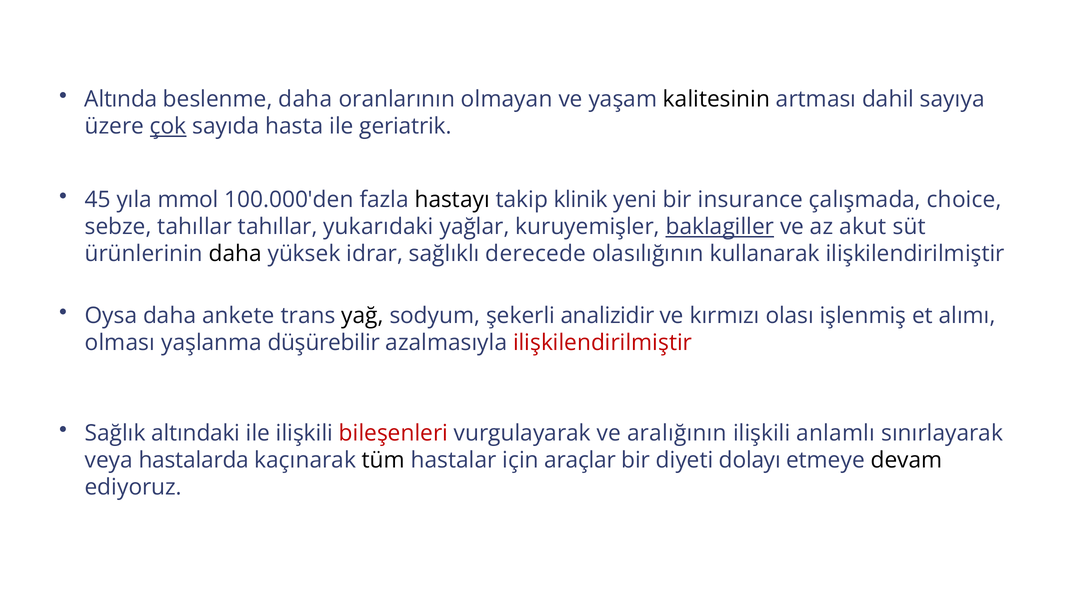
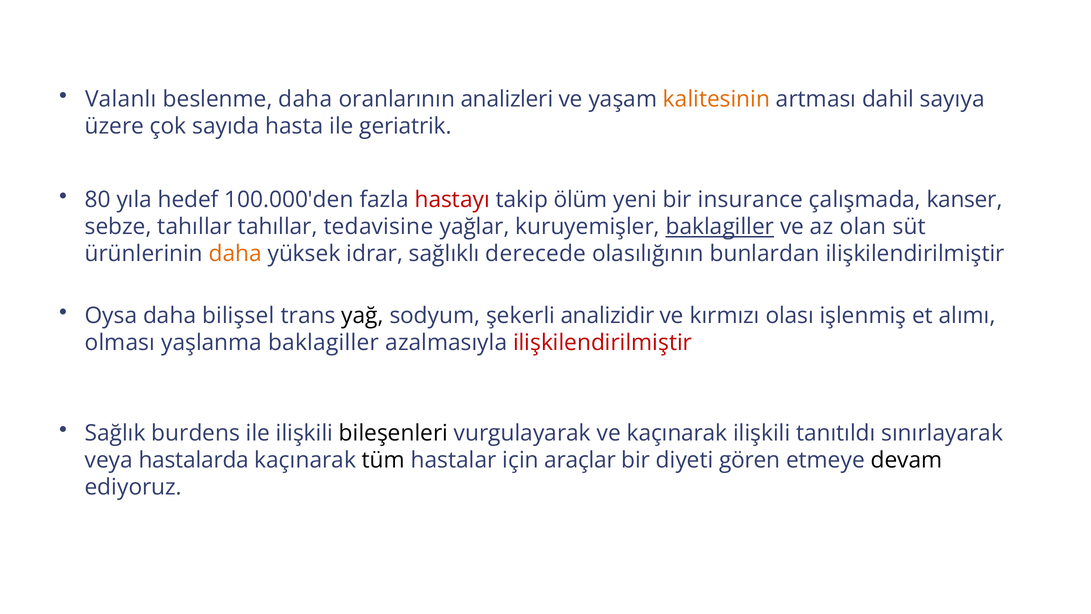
Altında: Altında -> Valanlı (121, 99)
olmayan: olmayan -> analizleri (507, 99)
kalitesinin colour: black -> orange (717, 99)
çok underline: present -> none (168, 126)
45: 45 -> 80 (98, 200)
mmol: mmol -> hedef (188, 200)
hastayı colour: black -> red (452, 200)
klinik: klinik -> ölüm (581, 200)
choice: choice -> kanser (964, 200)
yukarıdaki: yukarıdaki -> tedavisine (378, 227)
akut: akut -> olan (863, 227)
daha colour: black -> orange (235, 254)
kullanarak: kullanarak -> bunlardan (765, 254)
ankete: ankete -> bilişsel (238, 316)
yaşlanma düşürebilir: düşürebilir -> baklagiller (324, 343)
altındaki: altındaki -> burdens (196, 433)
bileşenleri colour: red -> black (394, 433)
ve aralığının: aralığının -> kaçınarak (677, 433)
anlamlı: anlamlı -> tanıtıldı (836, 433)
dolayı: dolayı -> gören (750, 460)
